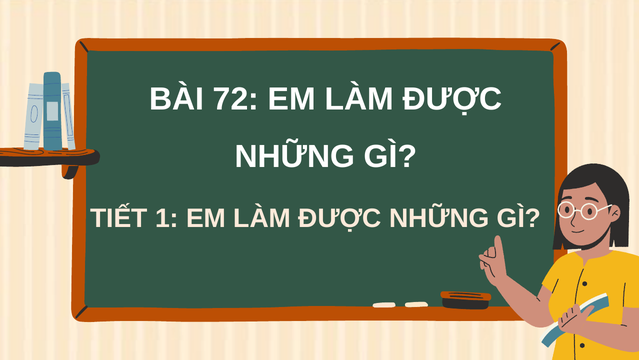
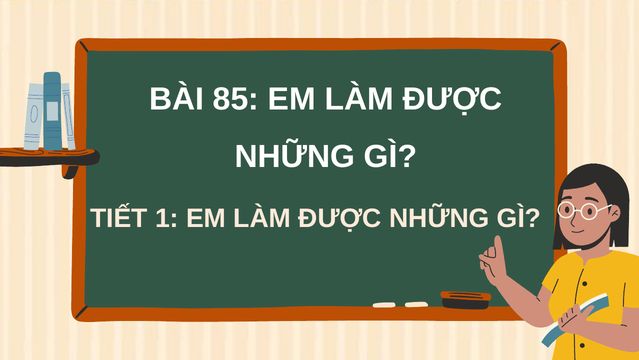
72: 72 -> 85 (236, 99)
